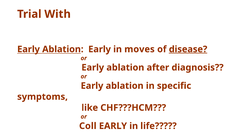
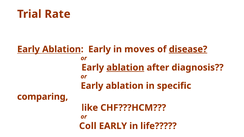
With: With -> Rate (58, 14)
ablation underline: none -> present (125, 68)
symptoms: symptoms -> comparing (43, 97)
